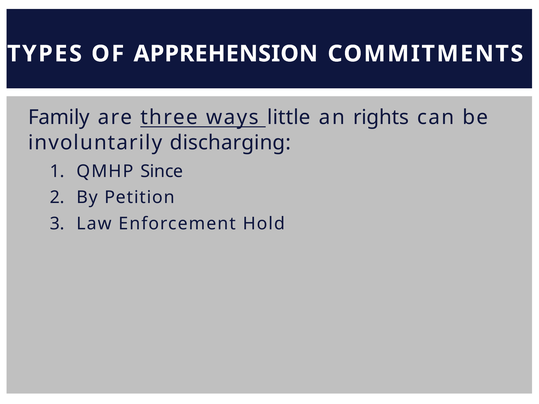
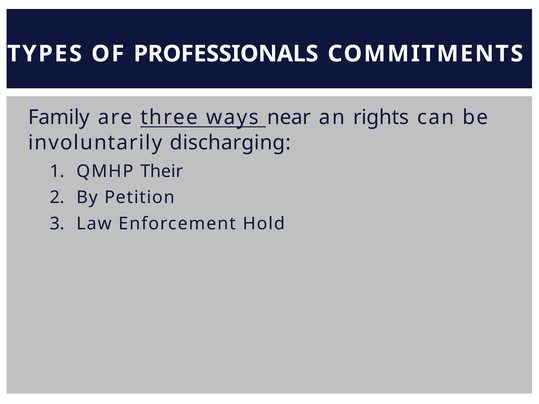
APPREHENSION: APPREHENSION -> PROFESSIONALS (226, 54)
little: little -> near (289, 117)
Since: Since -> Their (162, 171)
